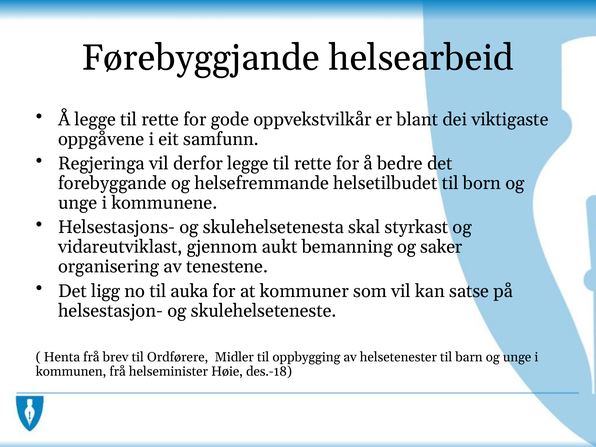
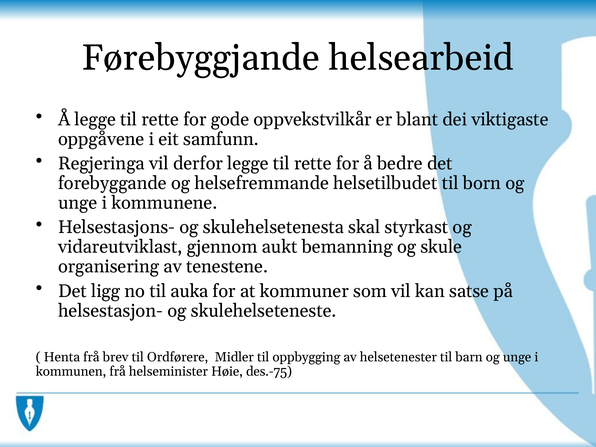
saker: saker -> skule (441, 247)
des.-18: des.-18 -> des.-75 (269, 372)
